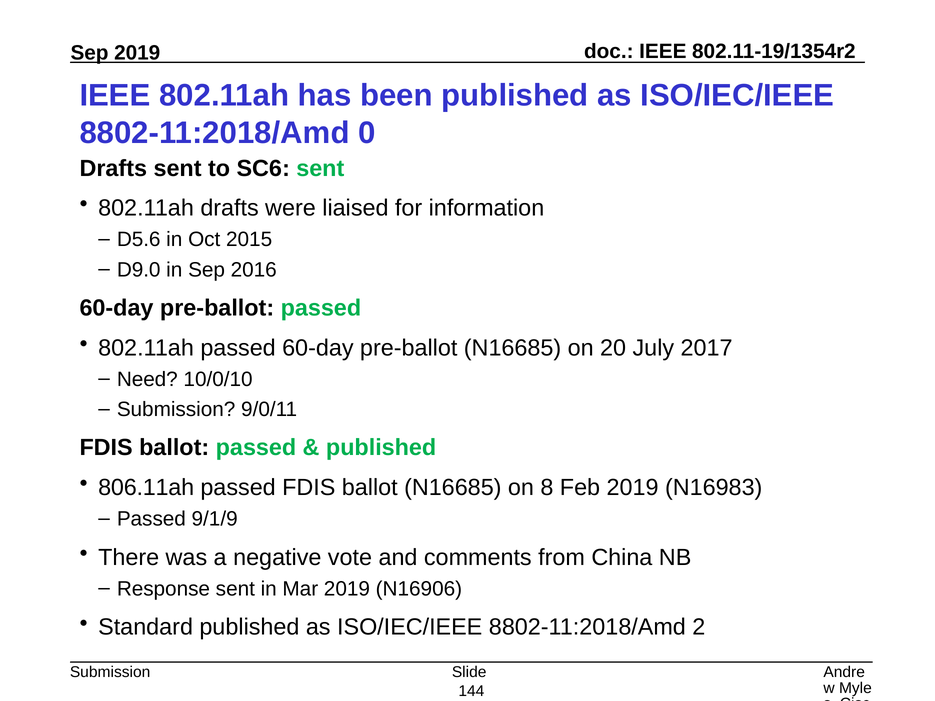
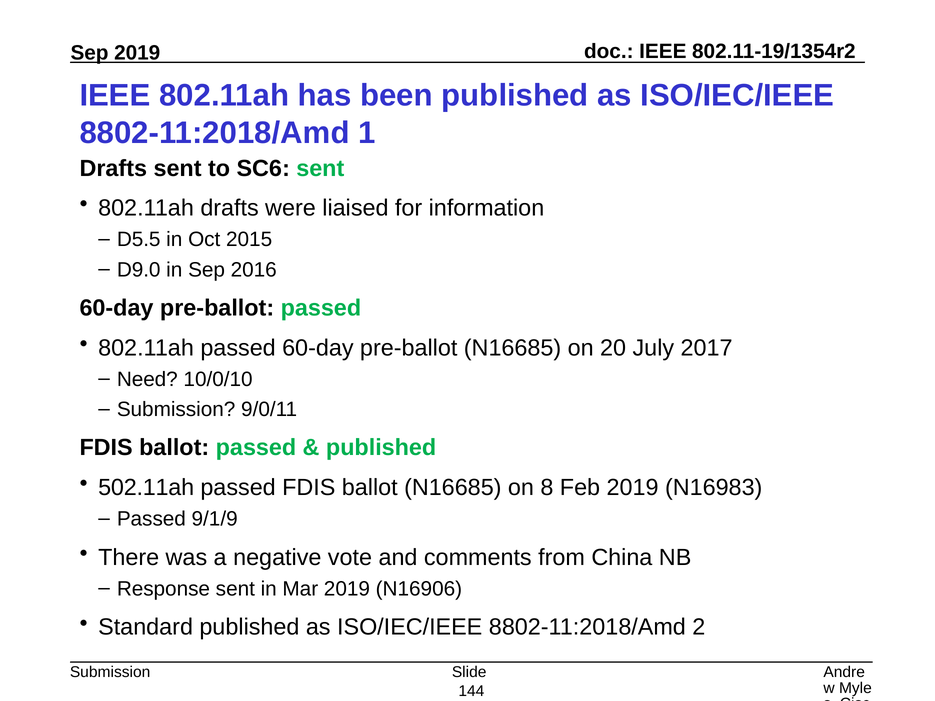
0: 0 -> 1 (367, 133)
D5.6: D5.6 -> D5.5 (139, 240)
806.11ah: 806.11ah -> 502.11ah (146, 488)
